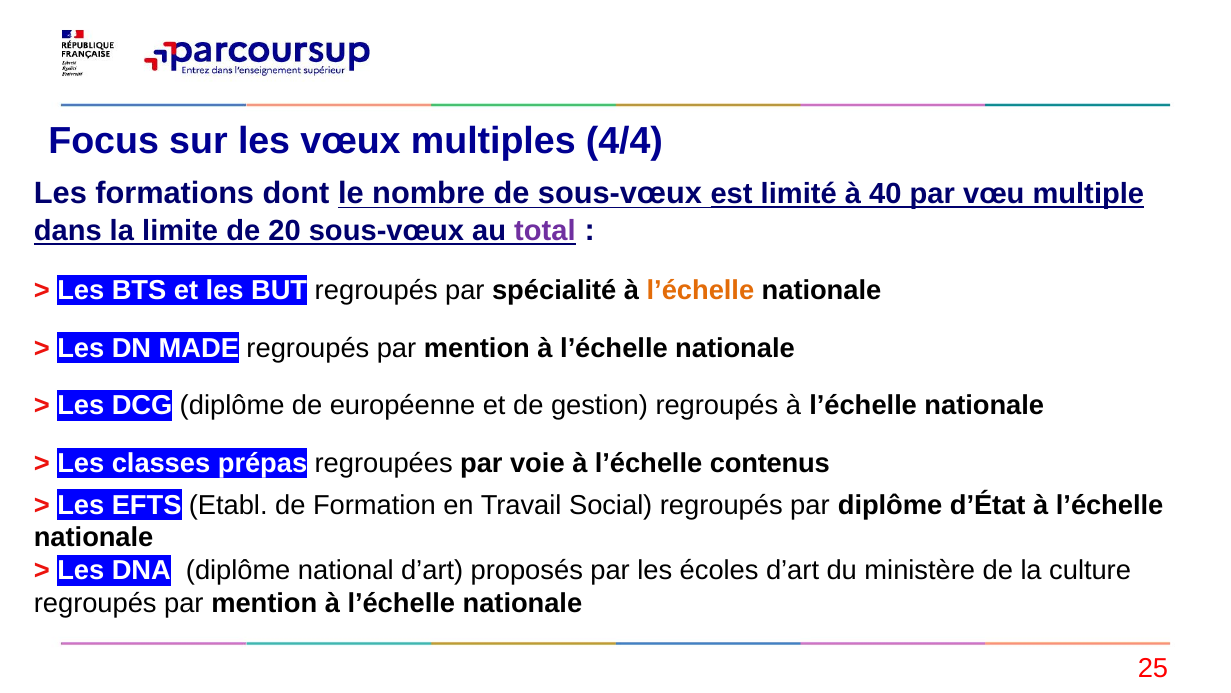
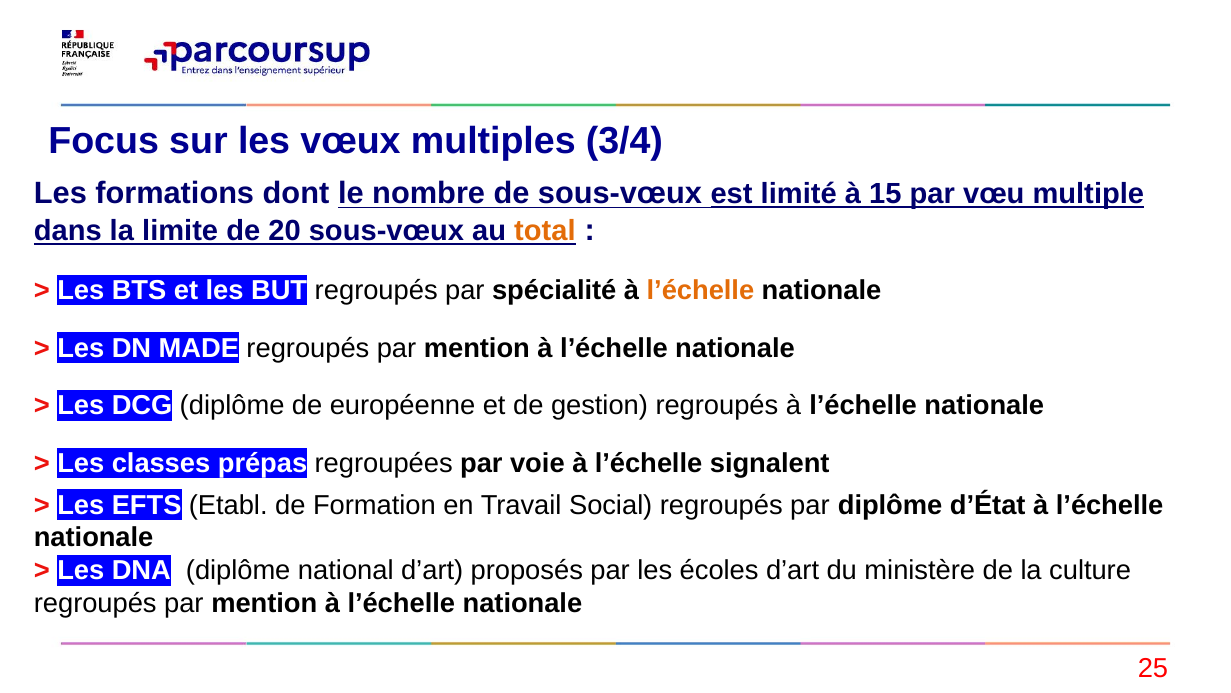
4/4: 4/4 -> 3/4 (624, 141)
40: 40 -> 15 (885, 194)
total colour: purple -> orange (545, 231)
contenus: contenus -> signalent (770, 463)
